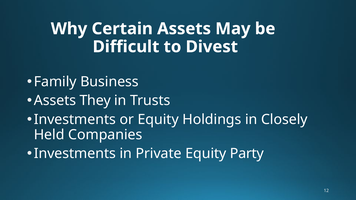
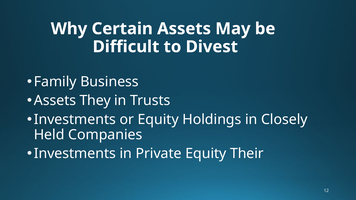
Party: Party -> Their (247, 154)
